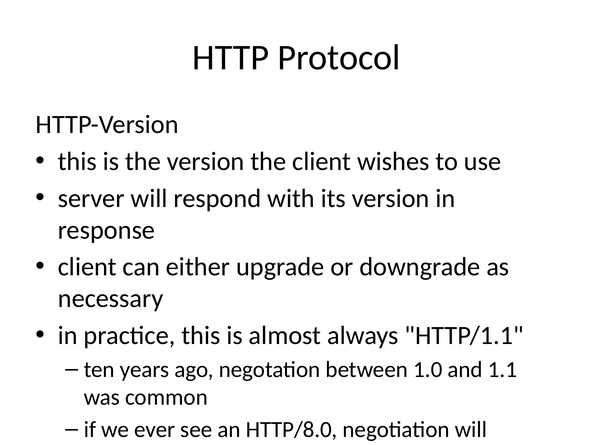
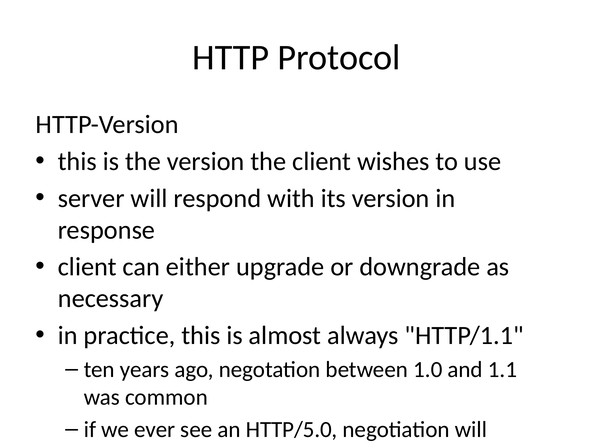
HTTP/8.0: HTTP/8.0 -> HTTP/5.0 (292, 429)
